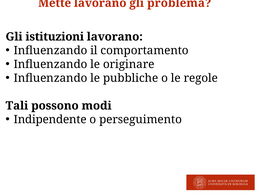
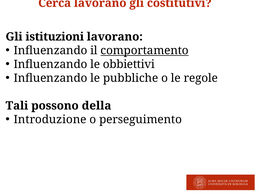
Mette: Mette -> Cerca (55, 3)
problema: problema -> costitutivi (179, 3)
comportamento underline: none -> present (145, 51)
originare: originare -> obbiettivi (129, 64)
modi: modi -> della (97, 106)
Indipendente: Indipendente -> Introduzione (50, 120)
